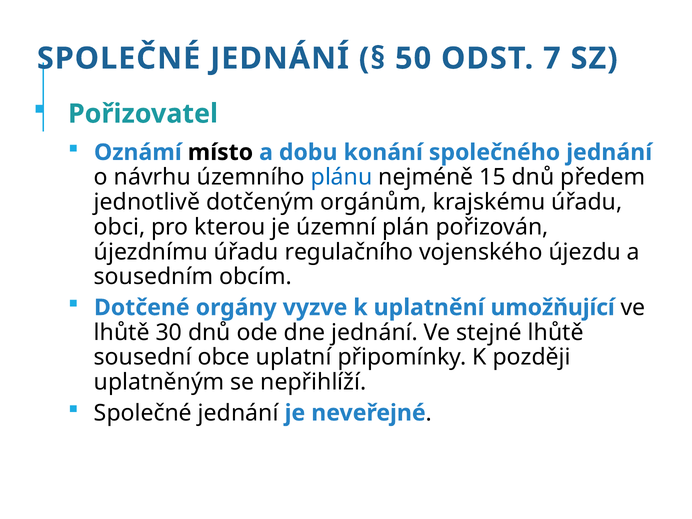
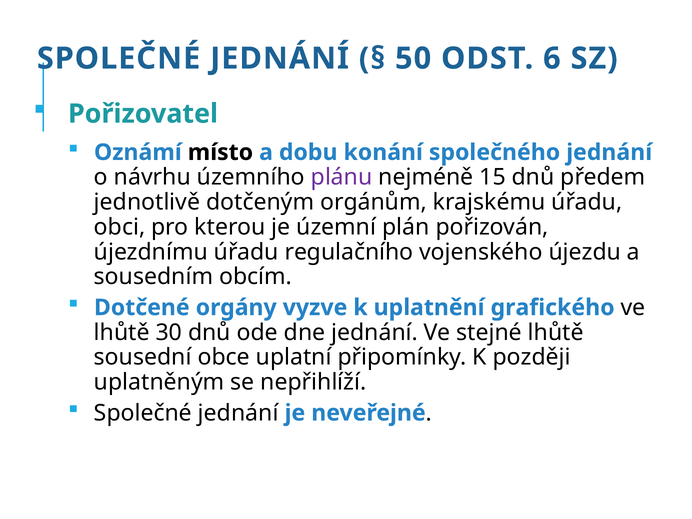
7: 7 -> 6 (552, 58)
plánu colour: blue -> purple (342, 177)
umožňující: umožňující -> grafického (553, 308)
